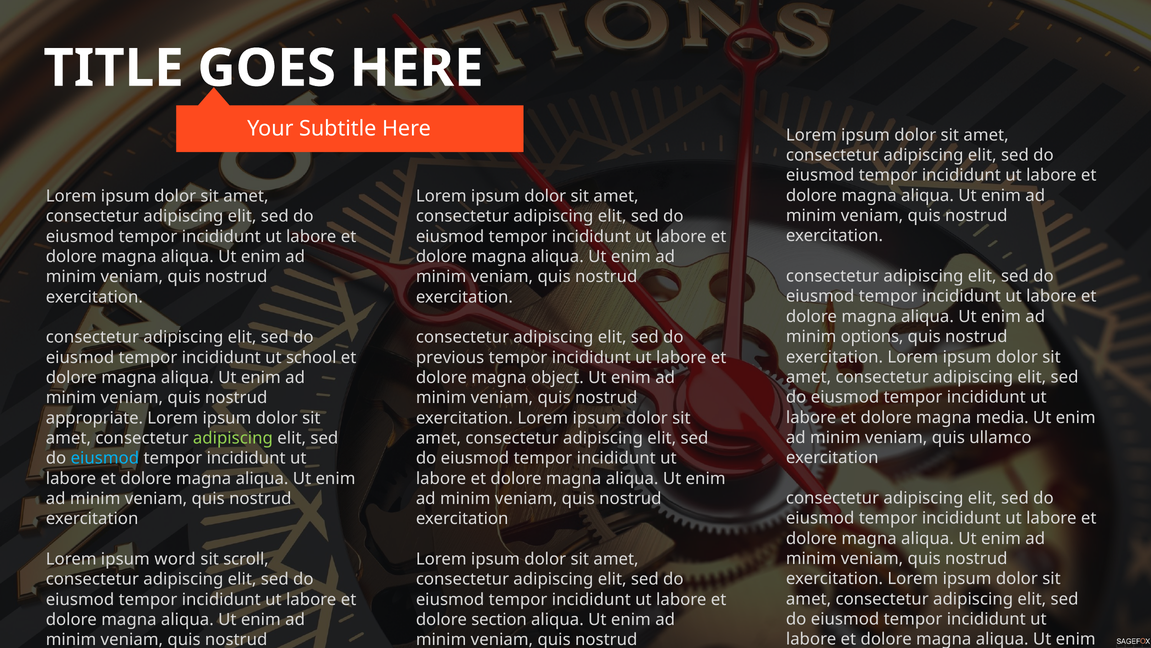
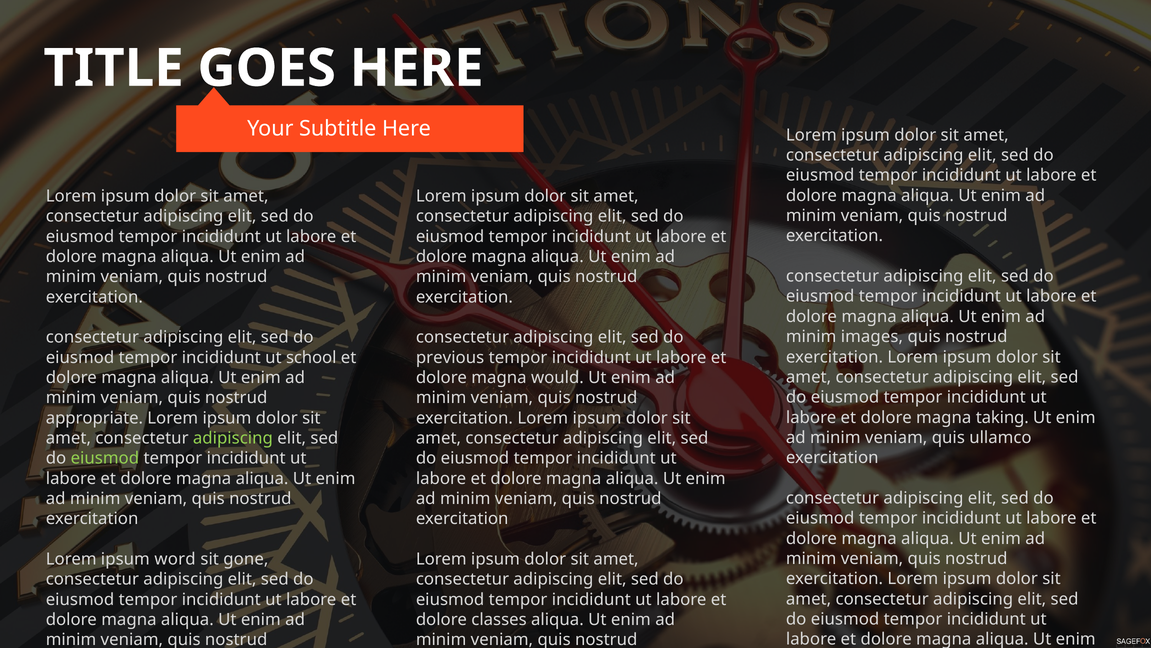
options: options -> images (872, 336)
object: object -> would (557, 377)
media: media -> taking (1002, 417)
eiusmod colour: light blue -> light green (105, 458)
scroll: scroll -> gone (246, 559)
section: section -> classes (499, 619)
